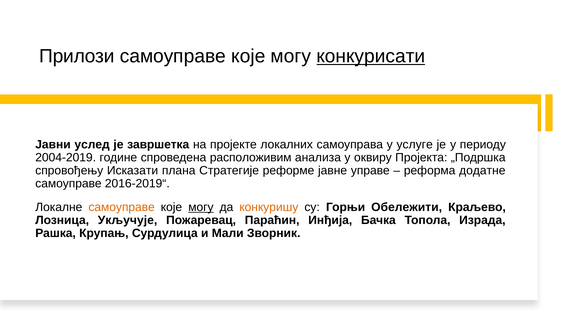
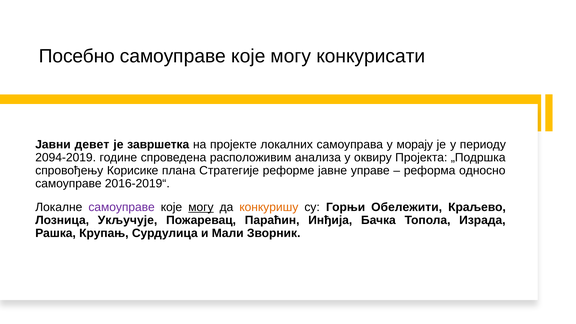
Прилози: Прилози -> Посебно (77, 56)
конкурисати underline: present -> none (371, 56)
услед: услед -> девет (92, 145)
услуге: услуге -> морају (415, 145)
2004-2019: 2004-2019 -> 2094-2019 (66, 157)
Исказати: Исказати -> Корисике (133, 170)
додатне: додатне -> односно (482, 170)
самоуправе colour: orange -> purple (122, 207)
